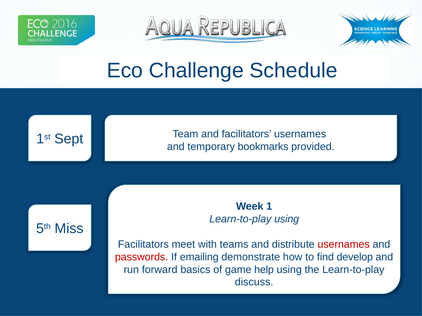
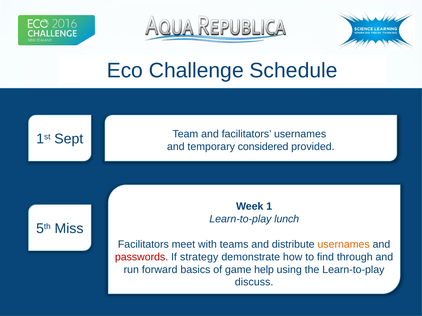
bookmarks: bookmarks -> considered (263, 147)
Learn-to-play using: using -> lunch (287, 219)
usernames colour: red -> orange (344, 245)
emailing: emailing -> strategy (199, 257)
develop: develop -> through (355, 257)
